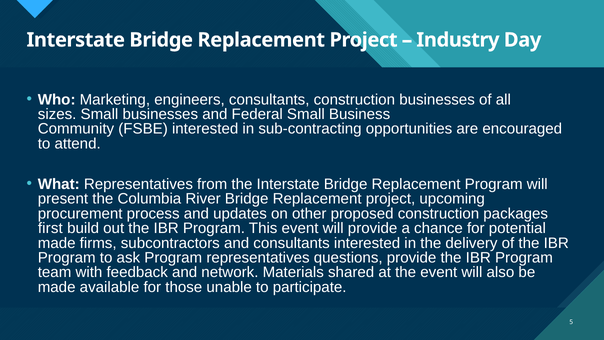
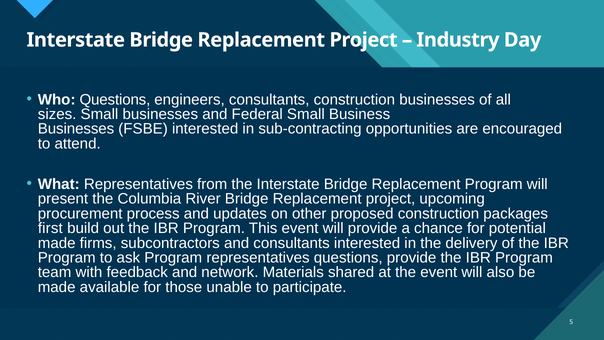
Who Marketing: Marketing -> Questions (115, 99)
Community: Community -> Businesses (76, 129)
